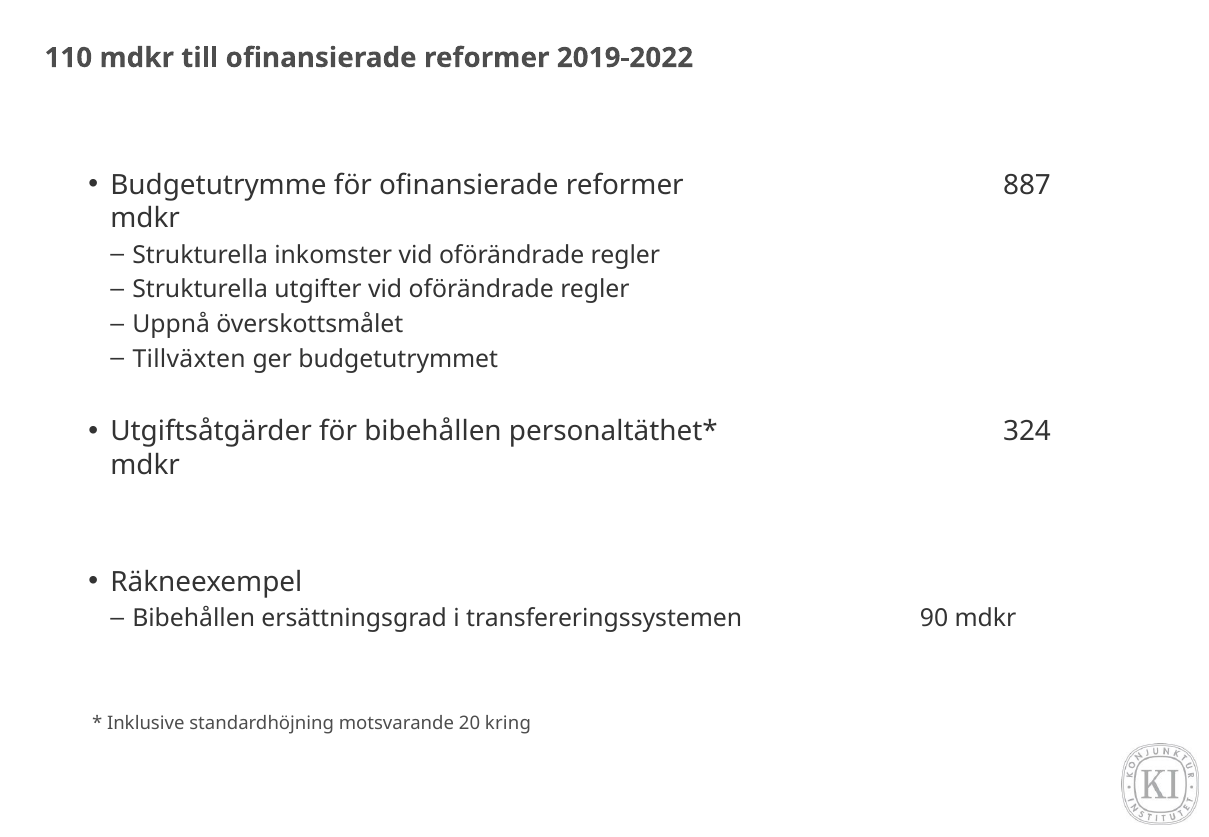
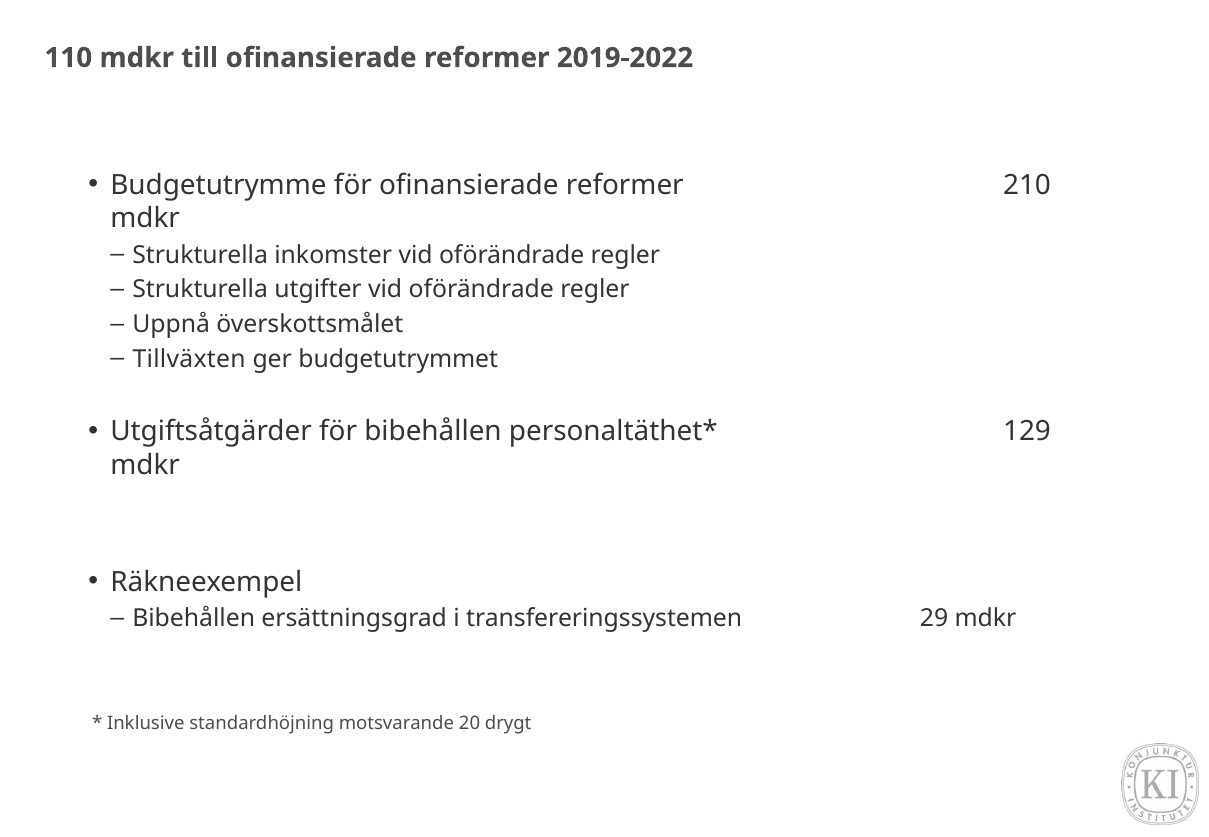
887: 887 -> 210 (1027, 185)
324: 324 -> 129 (1027, 431)
90: 90 -> 29 (934, 618)
kring: kring -> drygt (508, 724)
